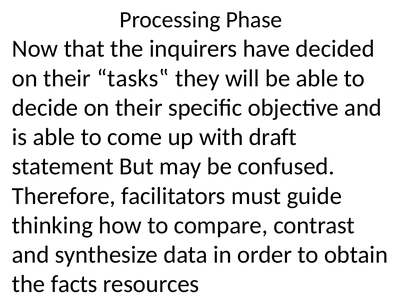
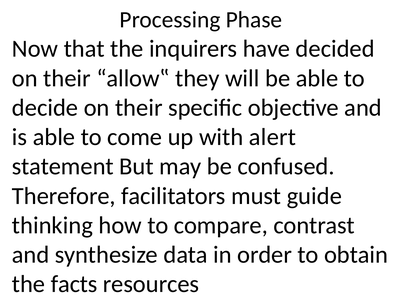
tasks‟: tasks‟ -> allow‟ (133, 78)
draft: draft -> alert (273, 137)
